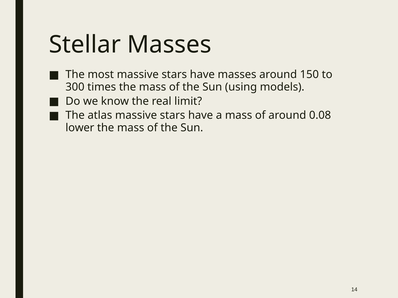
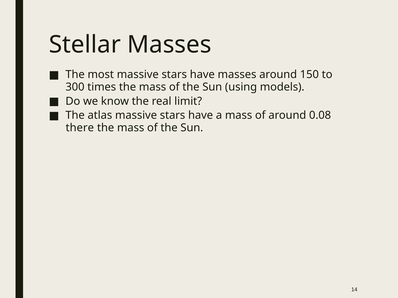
lower: lower -> there (80, 128)
